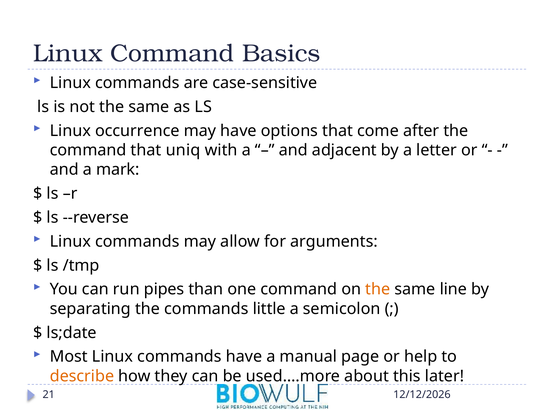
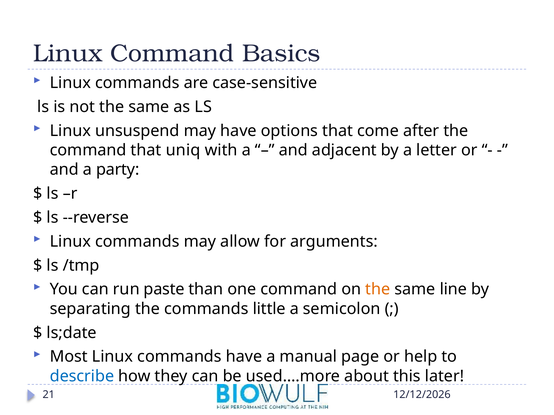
occurrence: occurrence -> unsuspend (137, 131)
mark: mark -> party (118, 170)
pipes: pipes -> paste (164, 290)
describe colour: orange -> blue (82, 376)
